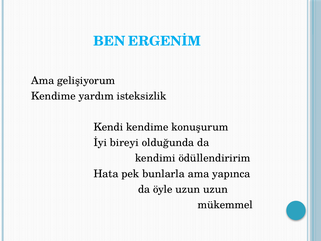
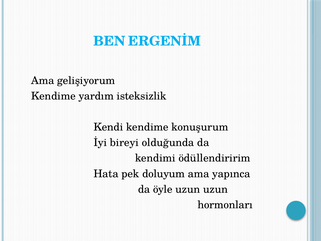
bunlarla: bunlarla -> doluyum (164, 174)
mükemmel: mükemmel -> hormonları (225, 205)
